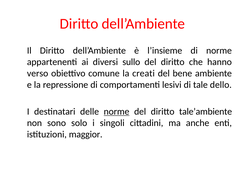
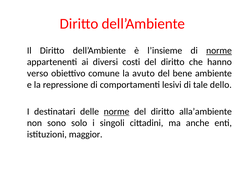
norme underline: none -> present (219, 50)
sullo: sullo -> costi (131, 62)
creati: creati -> avuto (143, 73)
tale’ambiente: tale’ambiente -> alla’ambiente (206, 111)
